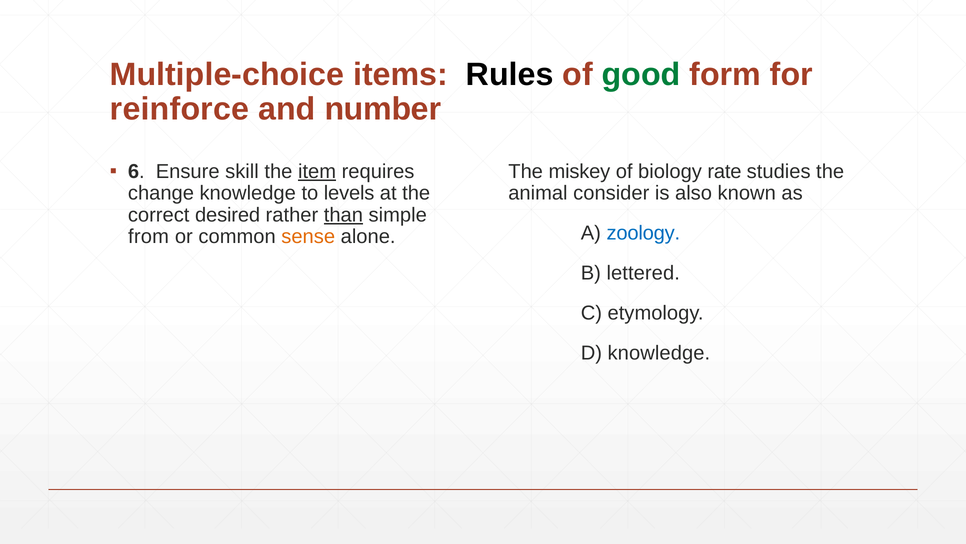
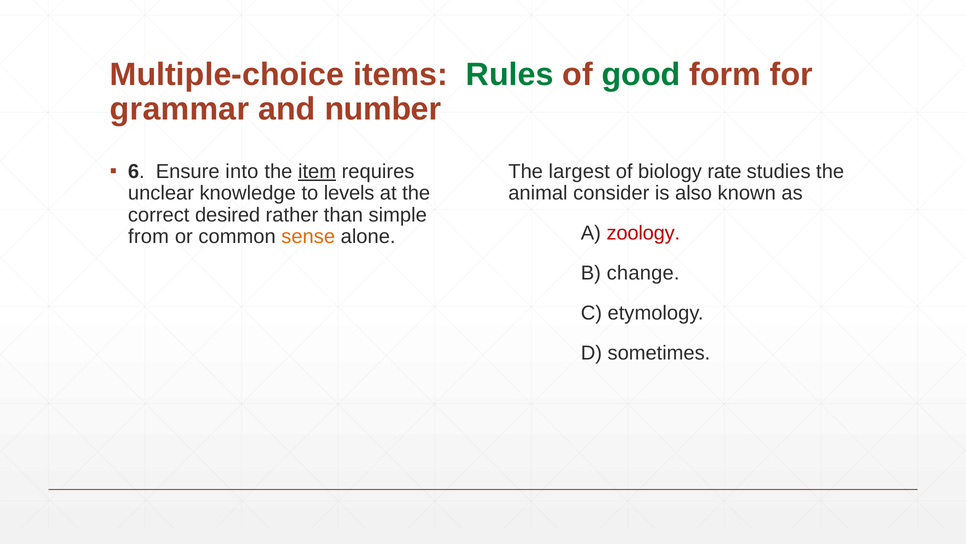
Rules colour: black -> green (510, 74)
reinforce: reinforce -> grammar (179, 109)
skill: skill -> into (242, 171)
miskey: miskey -> largest (579, 171)
change: change -> unclear (161, 193)
than underline: present -> none (343, 215)
zoology colour: blue -> red (643, 233)
lettered: lettered -> change (643, 273)
D knowledge: knowledge -> sometimes (659, 352)
